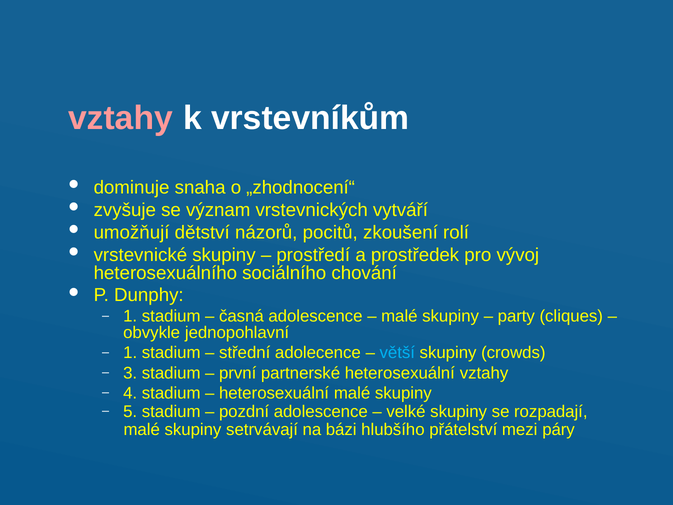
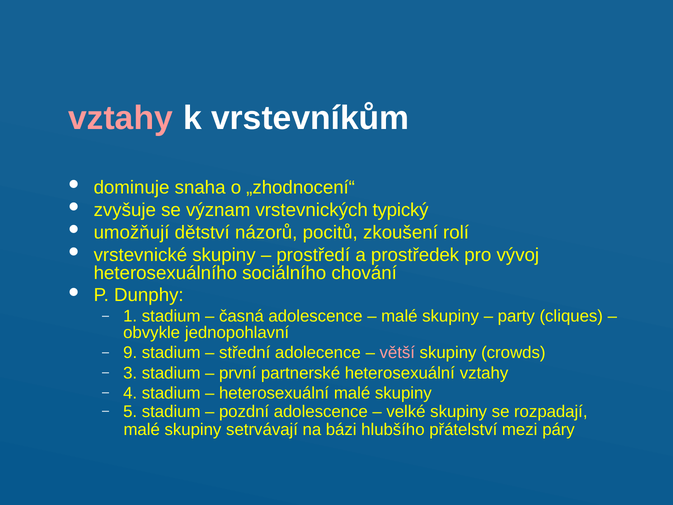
vytváří: vytváří -> typický (401, 210)
1: 1 -> 9 (130, 353)
větší colour: light blue -> pink (397, 353)
